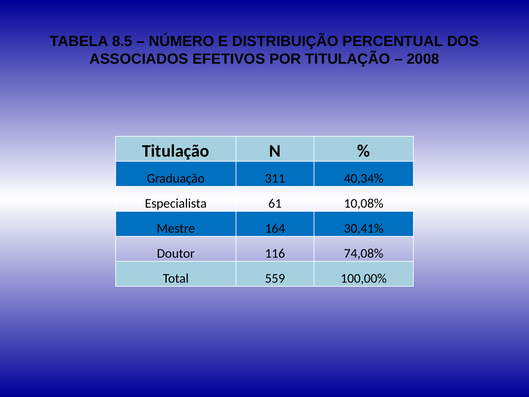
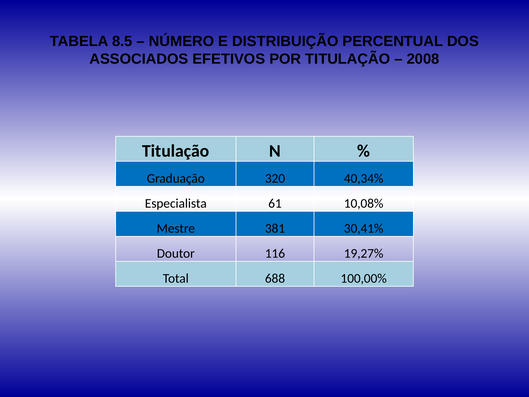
311: 311 -> 320 (275, 178)
164: 164 -> 381 (275, 228)
74,08%: 74,08% -> 19,27% (364, 253)
559: 559 -> 688 (275, 278)
